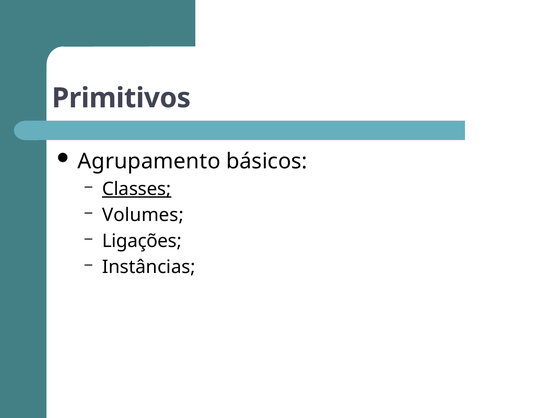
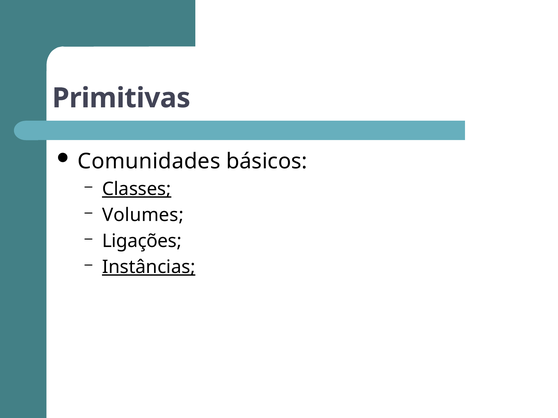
Primitivos: Primitivos -> Primitivas (121, 98)
Agrupamento: Agrupamento -> Comunidades (149, 161)
Instâncias underline: none -> present (149, 267)
